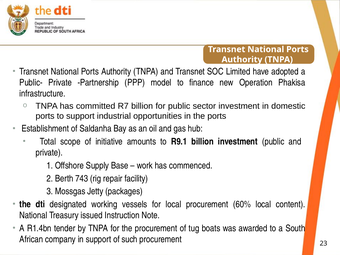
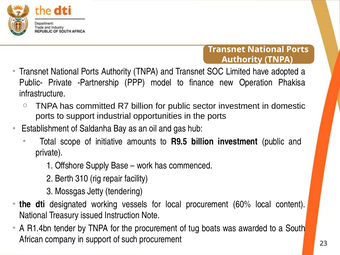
R9.1: R9.1 -> R9.5 (179, 142)
743: 743 -> 310 (82, 178)
packages: packages -> tendering (124, 191)
